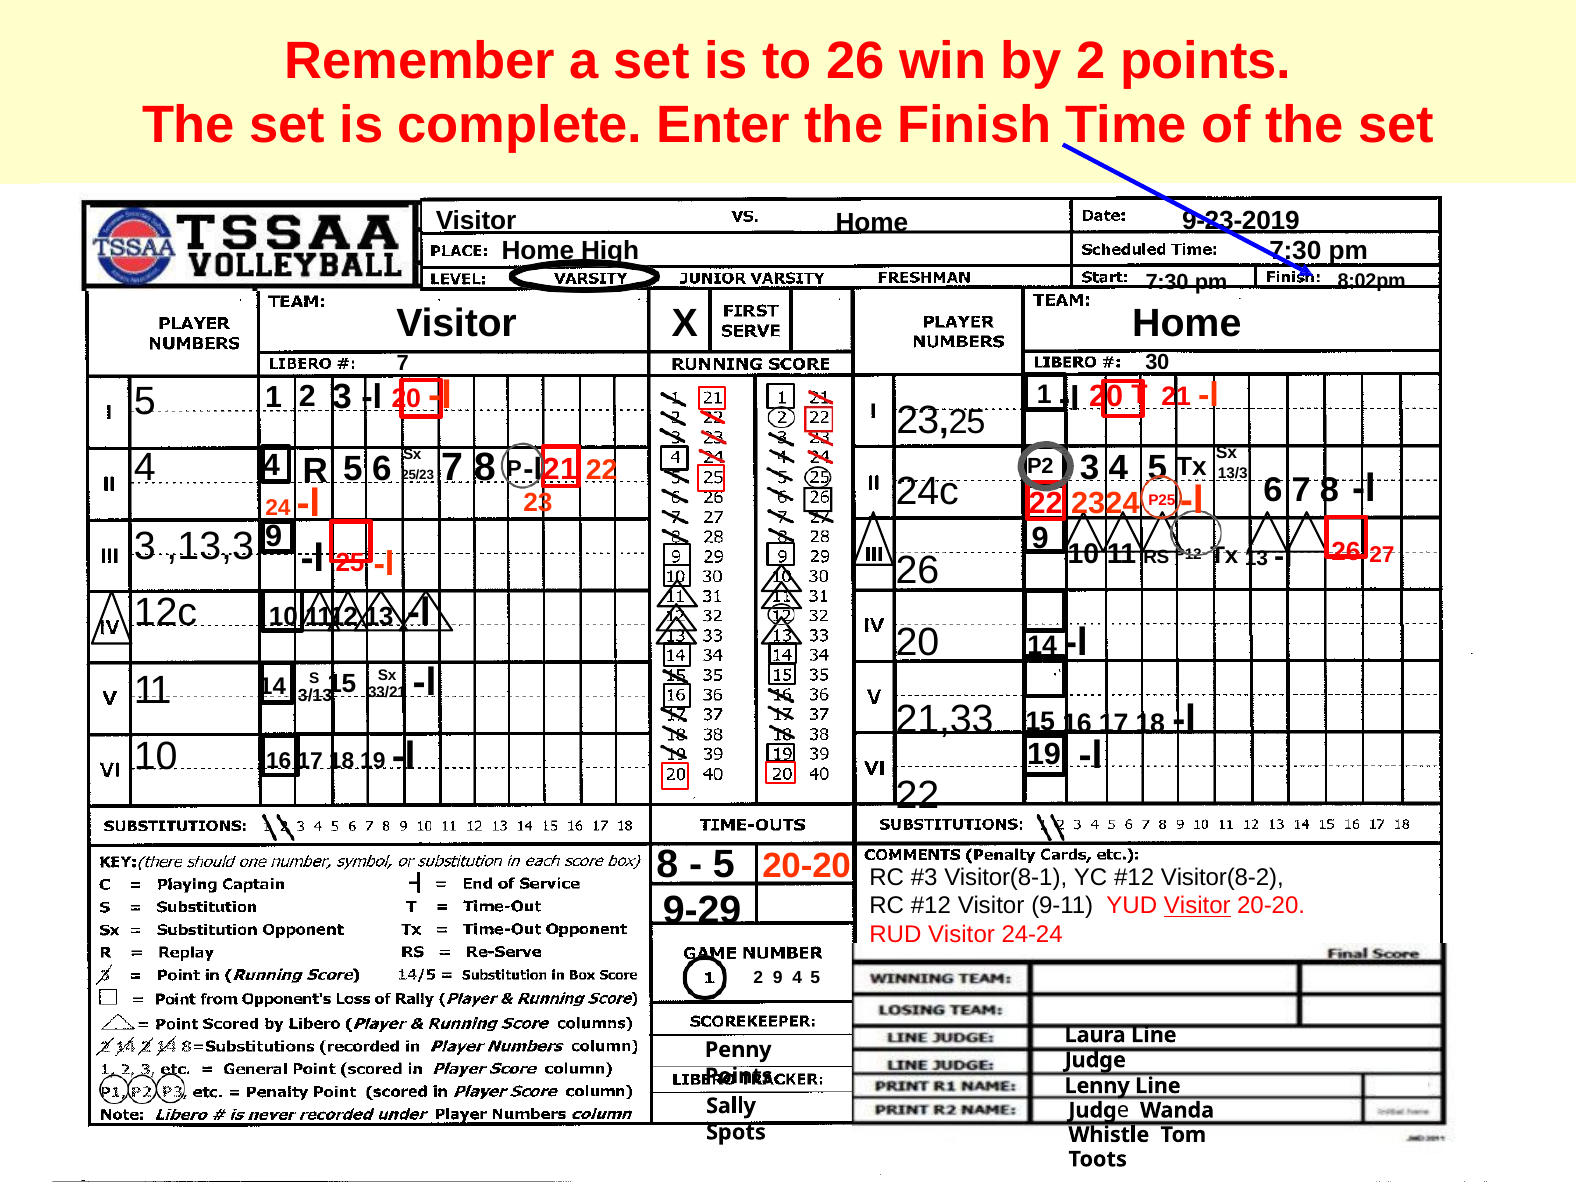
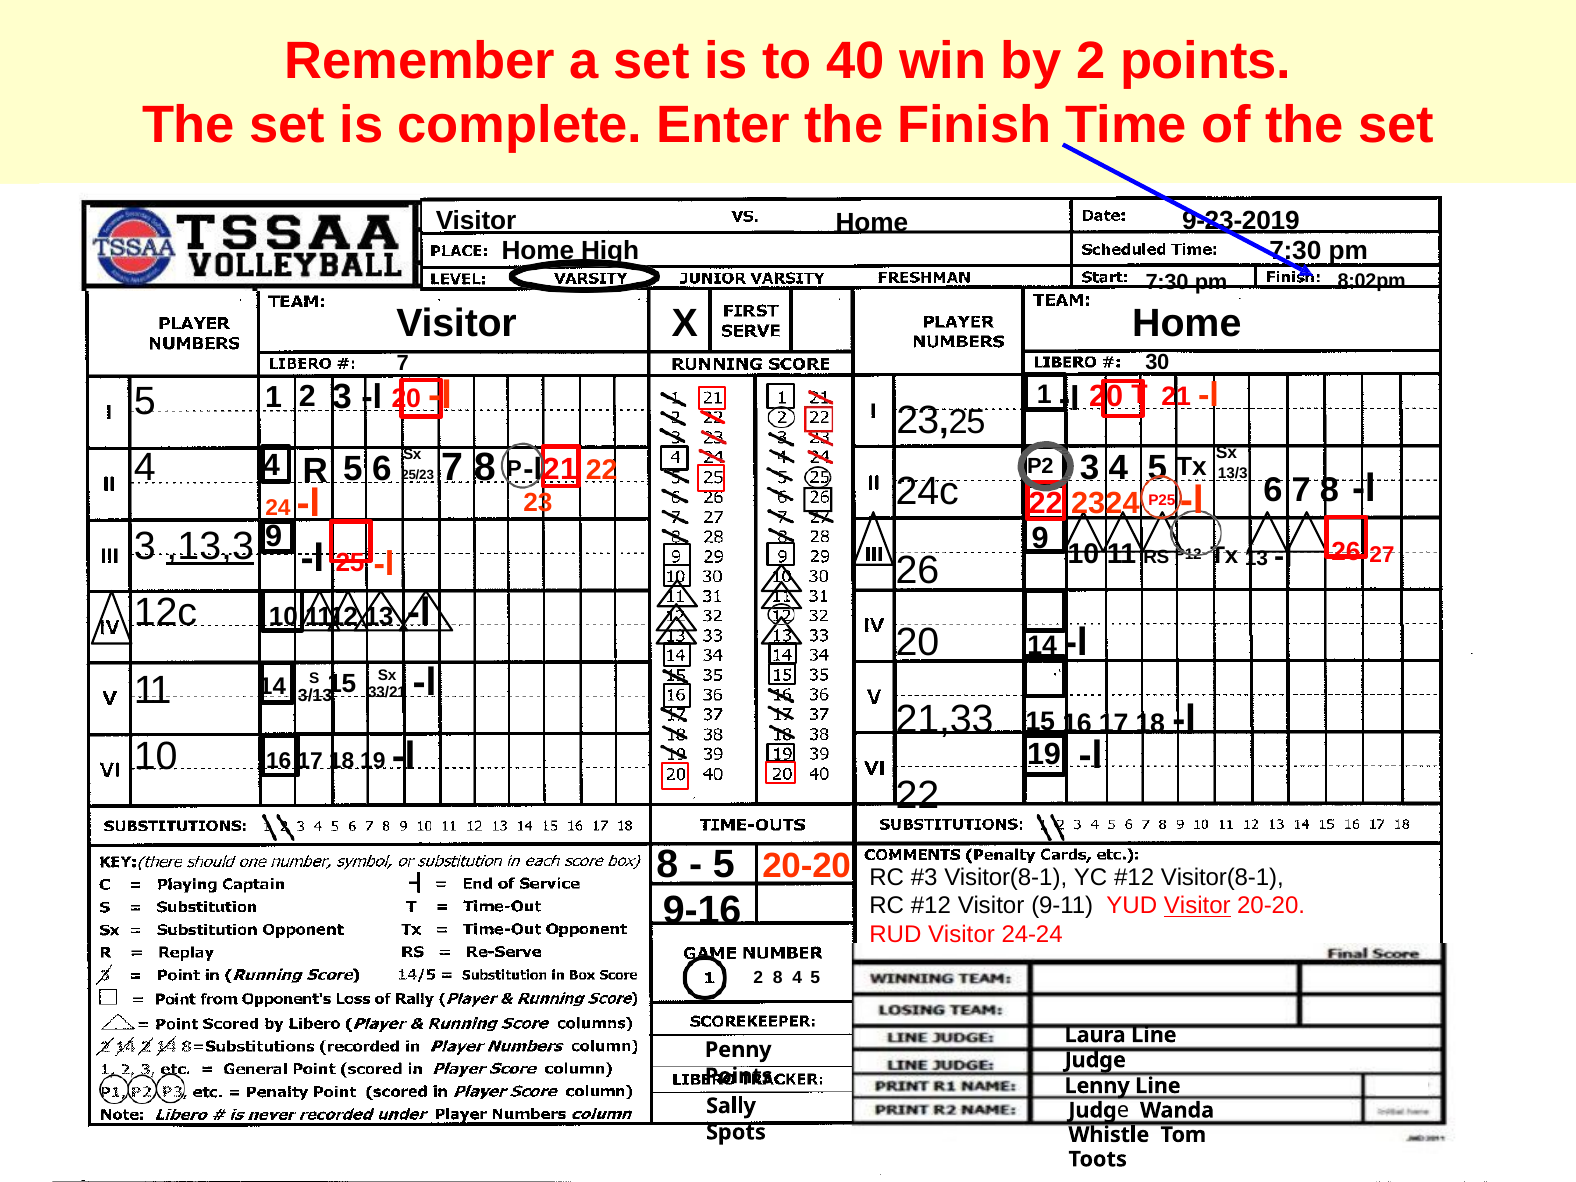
to 26: 26 -> 40 (855, 61)
,13,3 underline: none -> present (210, 546)
Visitor(8-2: Visitor(8-2 -> Visitor(8-1 (1222, 878)
9-29: 9-29 -> 9-16 (702, 911)
2 9: 9 -> 8 (778, 978)
